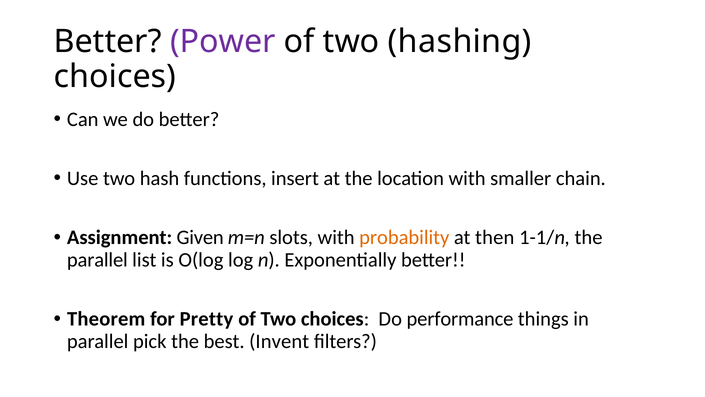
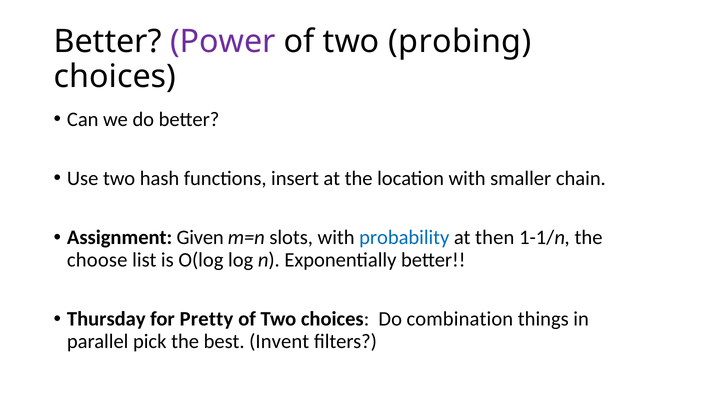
hashing: hashing -> probing (460, 42)
probability colour: orange -> blue (404, 237)
parallel: parallel -> choose (97, 260)
Theorem: Theorem -> Thursday (106, 319)
performance: performance -> combination (460, 319)
